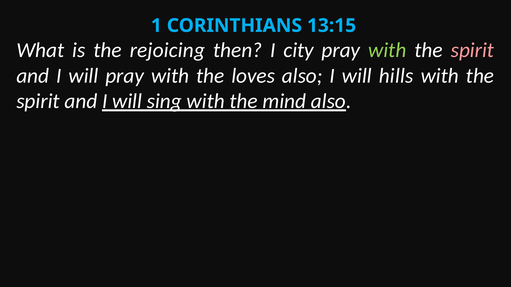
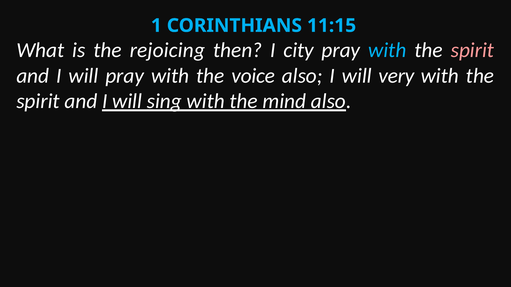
13:15: 13:15 -> 11:15 (332, 26)
with colour: light green -> light blue (387, 50)
loves: loves -> voice (253, 76)
hills: hills -> very (396, 76)
